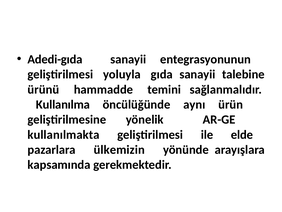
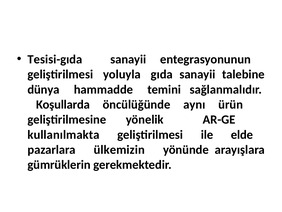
Adedi-gıda: Adedi-gıda -> Tesisi-gıda (55, 59)
ürünü: ürünü -> dünya (43, 89)
Kullanılma: Kullanılma -> Koşullarda (63, 104)
kapsamında: kapsamında -> gümrüklerin (59, 164)
